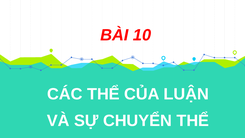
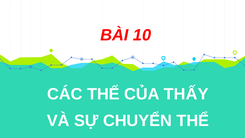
LUẬN: LUẬN -> THẤY (186, 94)
